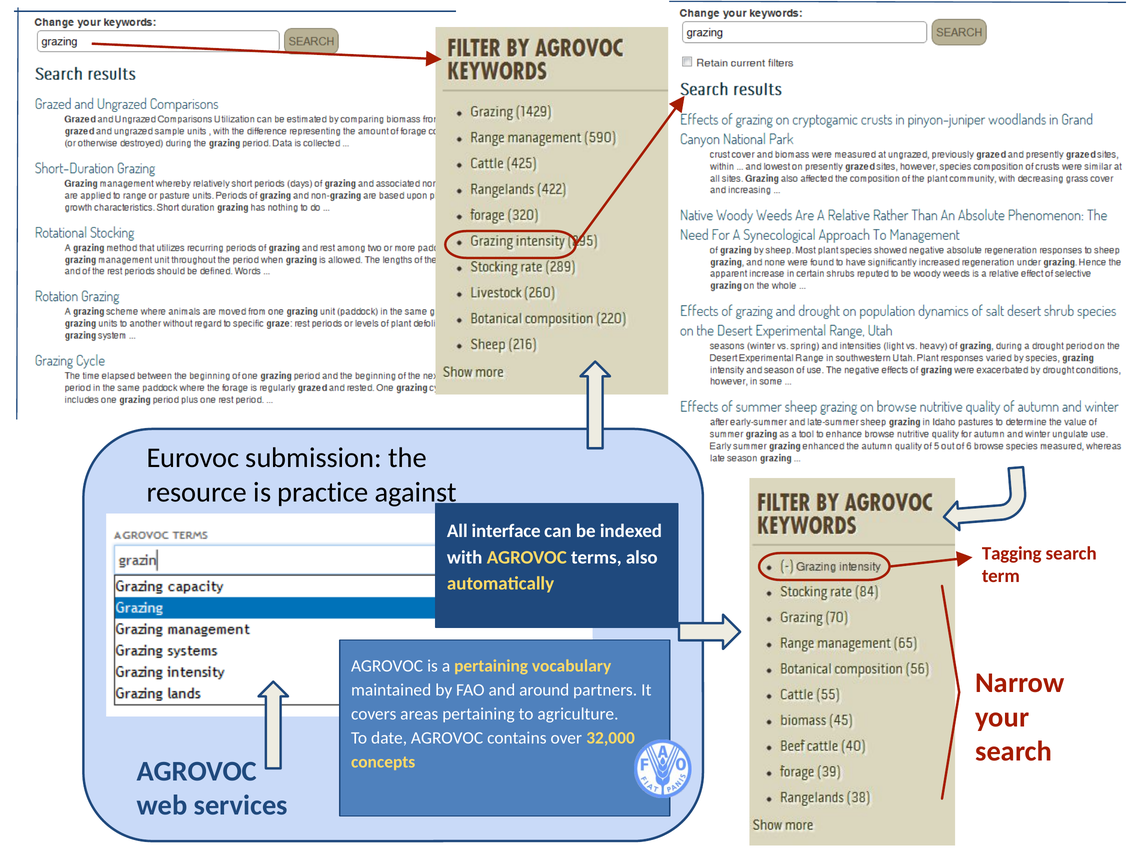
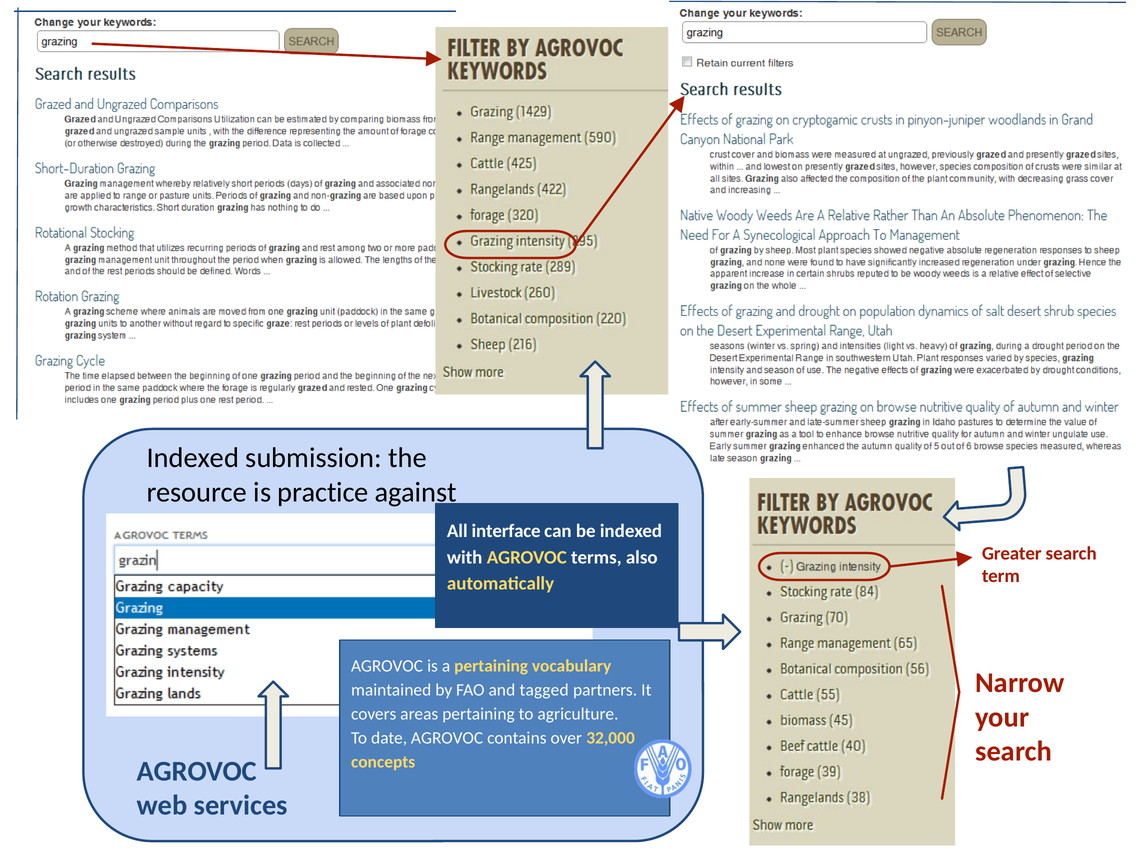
Eurovoc: Eurovoc -> Indexed (193, 458)
Tagging: Tagging -> Greater (1012, 553)
around: around -> tagged (544, 690)
